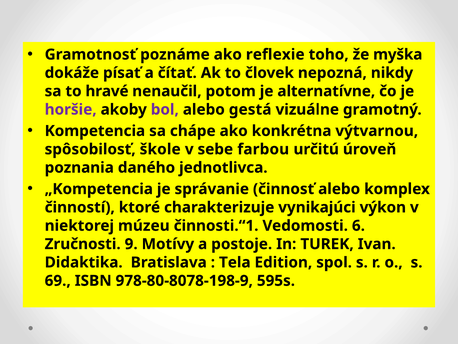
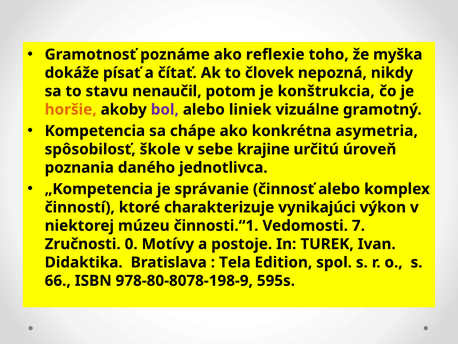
hravé: hravé -> stavu (107, 91)
alternatívne: alternatívne -> konštrukcia (326, 91)
horšie colour: purple -> orange (71, 109)
gestá: gestá -> liniek (250, 109)
výtvarnou: výtvarnou -> asymetria (377, 131)
farbou: farbou -> krajine (263, 149)
6: 6 -> 7 (358, 225)
9: 9 -> 0 (131, 244)
69: 69 -> 66 (58, 280)
